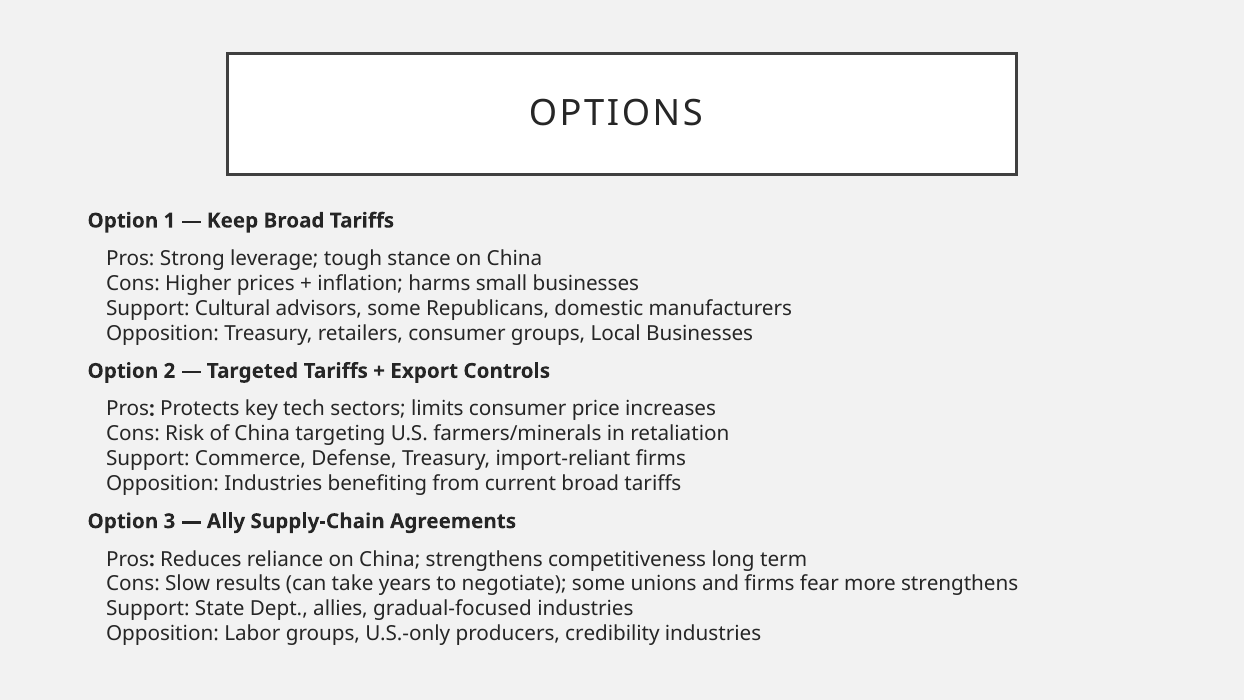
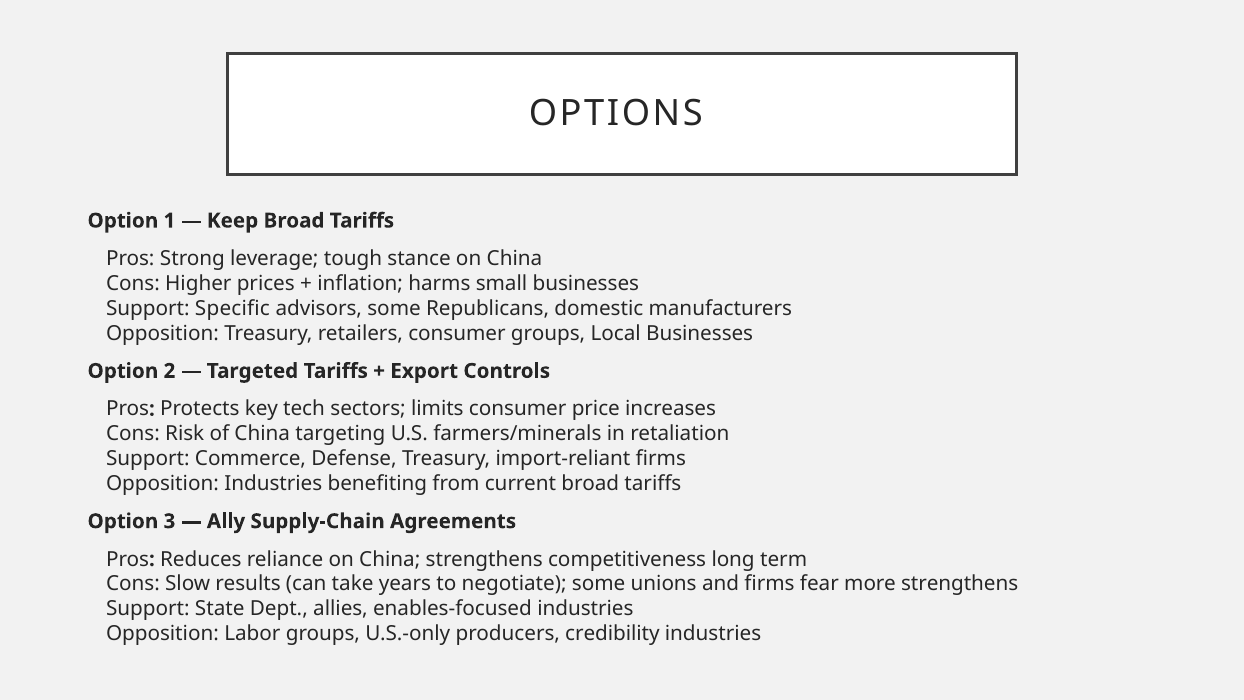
Cultural: Cultural -> Specific (232, 308)
gradual-focused: gradual-focused -> enables-focused (452, 609)
